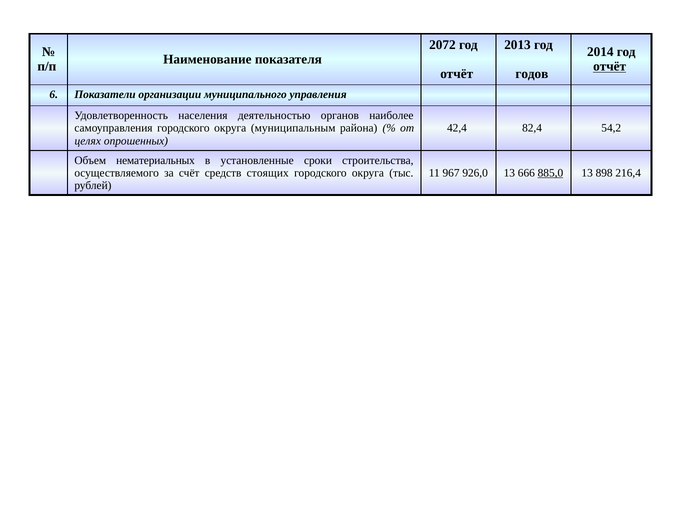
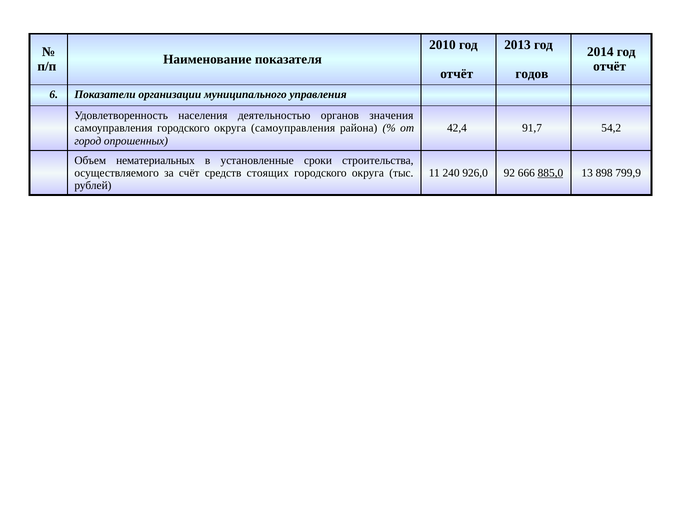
2072: 2072 -> 2010 (442, 45)
отчёт underline: present -> none (610, 67)
наиболее: наиболее -> значения (391, 116)
округа муниципальным: муниципальным -> самоуправления (293, 128)
82,4: 82,4 -> 91,7 (532, 128)
целях: целях -> город (88, 141)
967: 967 -> 240 (451, 173)
926,0 13: 13 -> 92 (509, 173)
216,4: 216,4 -> 799,9 (628, 173)
